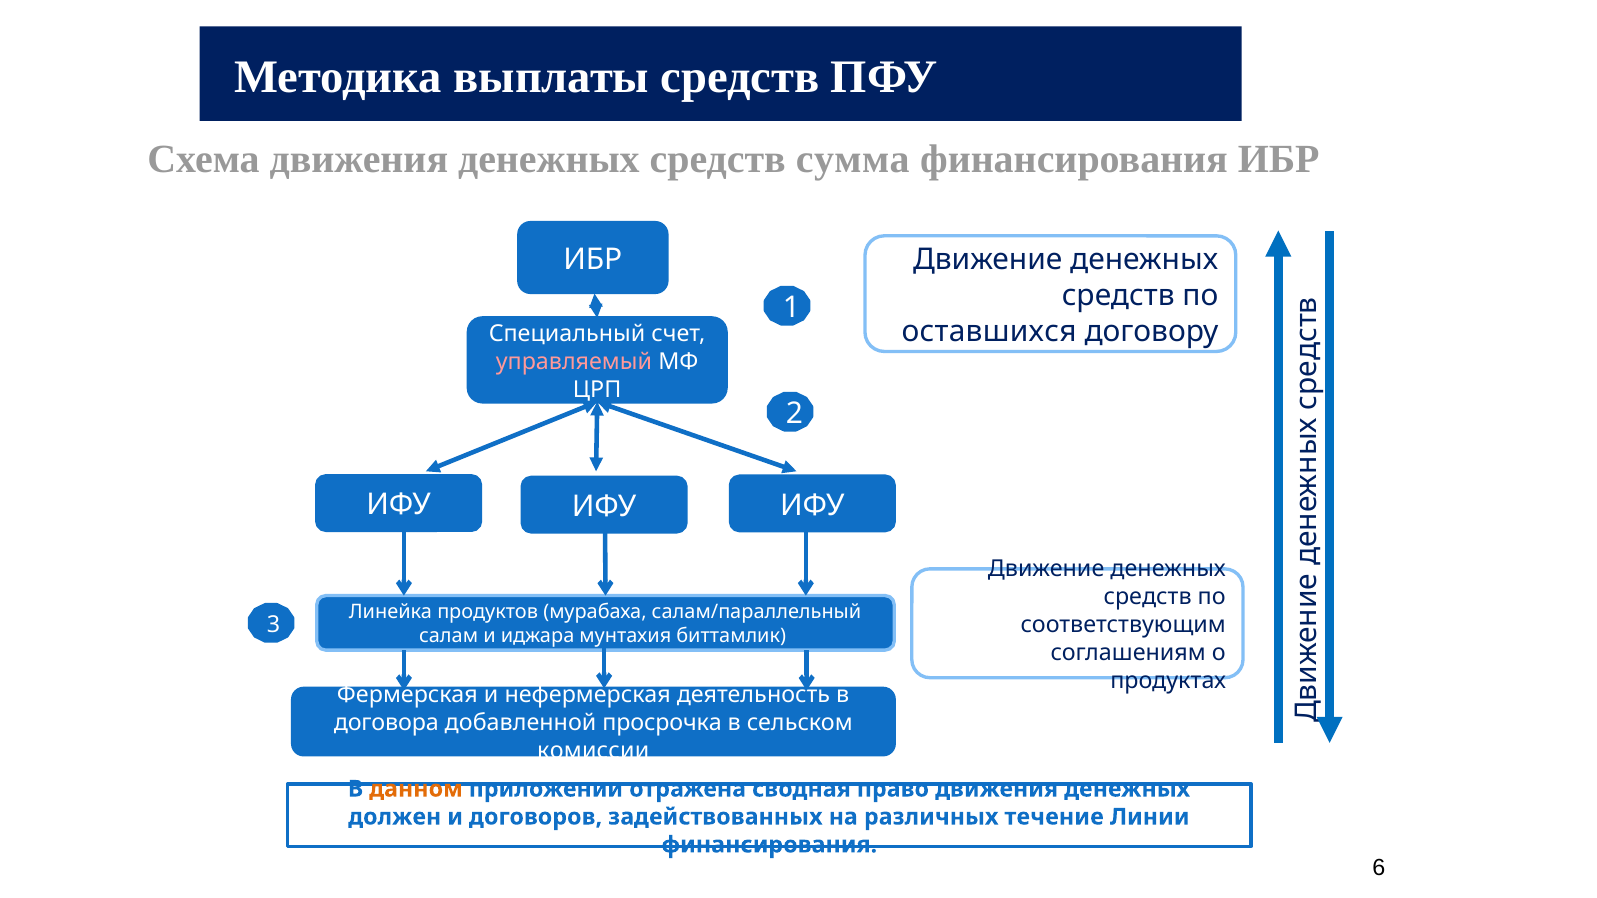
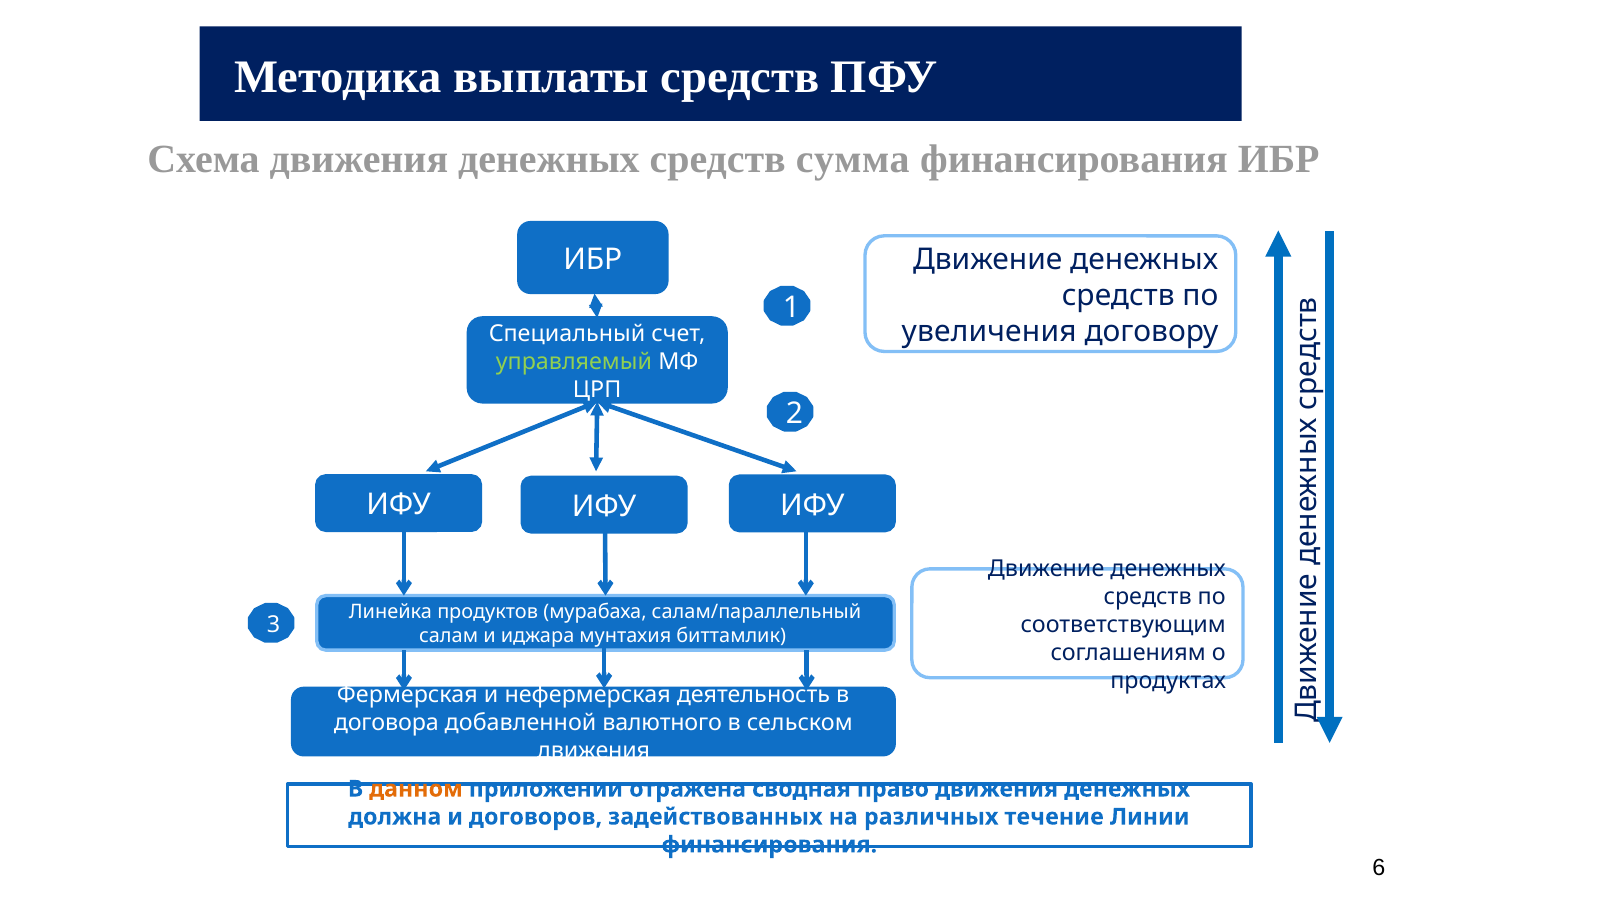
оставшихся: оставшихся -> увеличения (989, 332)
управляемый colour: pink -> light green (574, 362)
просрочка: просрочка -> валютного (662, 723)
комиссии: комиссии -> движения (593, 751)
должен: должен -> должна (395, 817)
